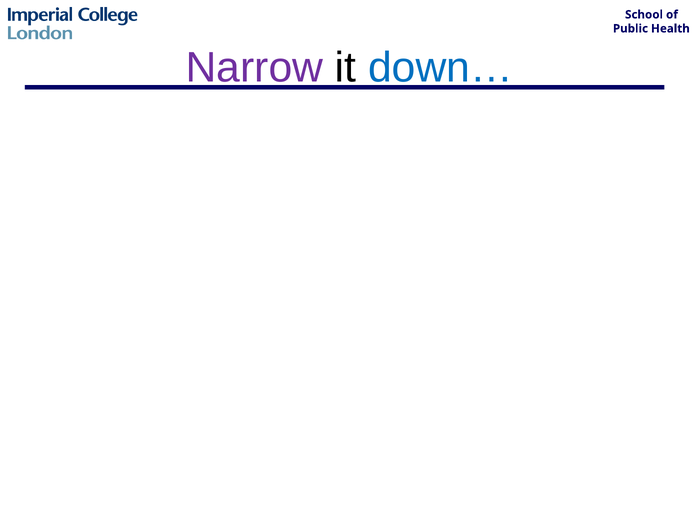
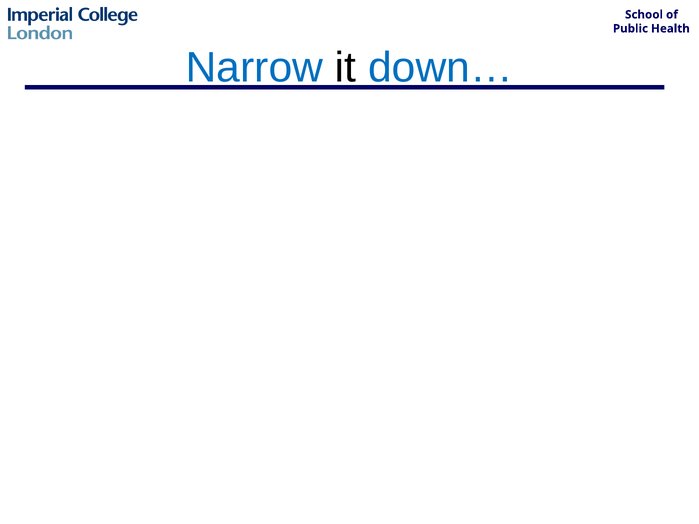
Narrow colour: purple -> blue (254, 68)
